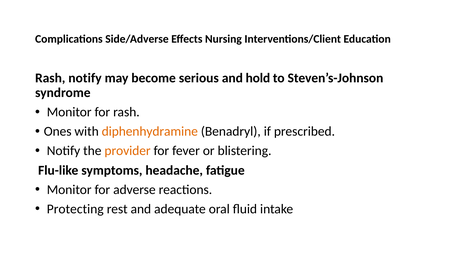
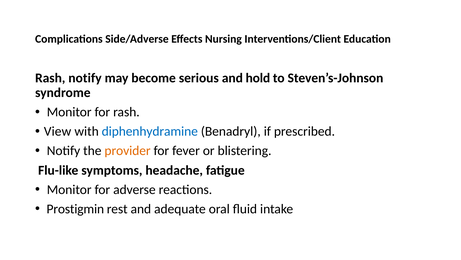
Ones: Ones -> View (58, 131)
diphenhydramine colour: orange -> blue (150, 131)
Protecting: Protecting -> Prostigmin (75, 208)
